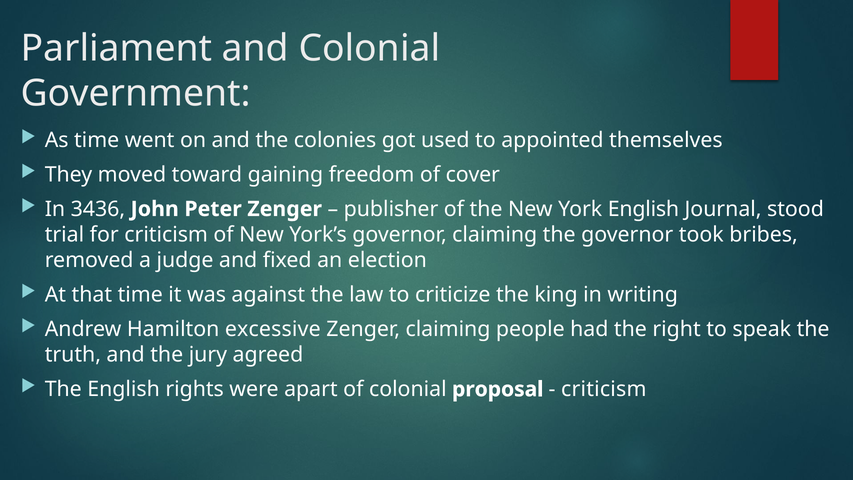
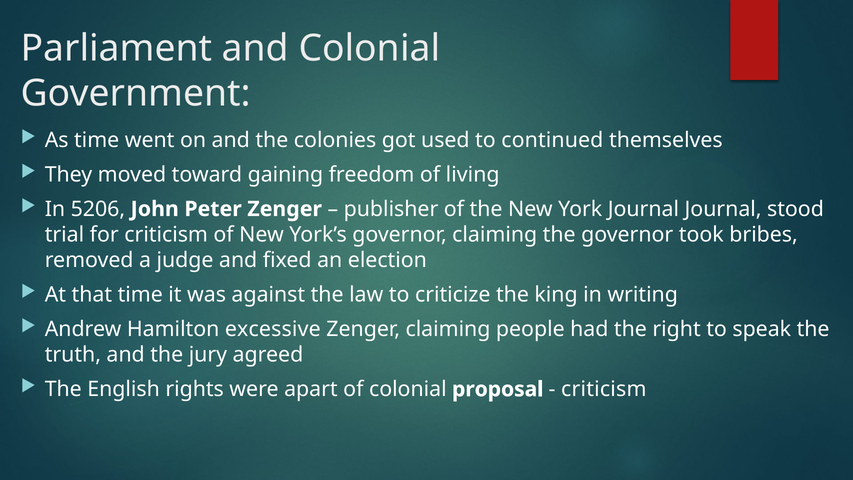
appointed: appointed -> continued (552, 140)
cover: cover -> living (473, 174)
3436: 3436 -> 5206 (98, 209)
York English: English -> Journal (643, 209)
